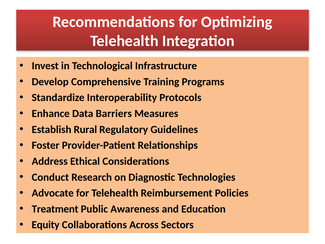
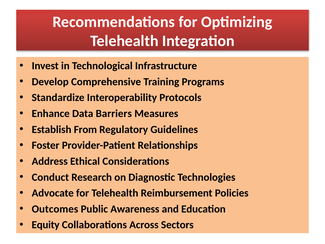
Rural: Rural -> From (85, 129)
Treatment: Treatment -> Outcomes (55, 209)
